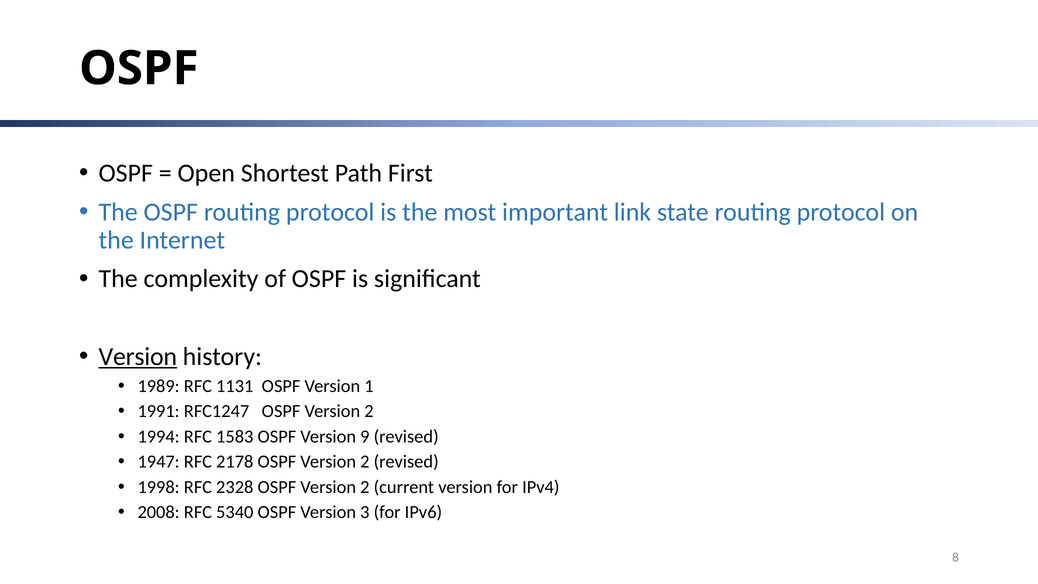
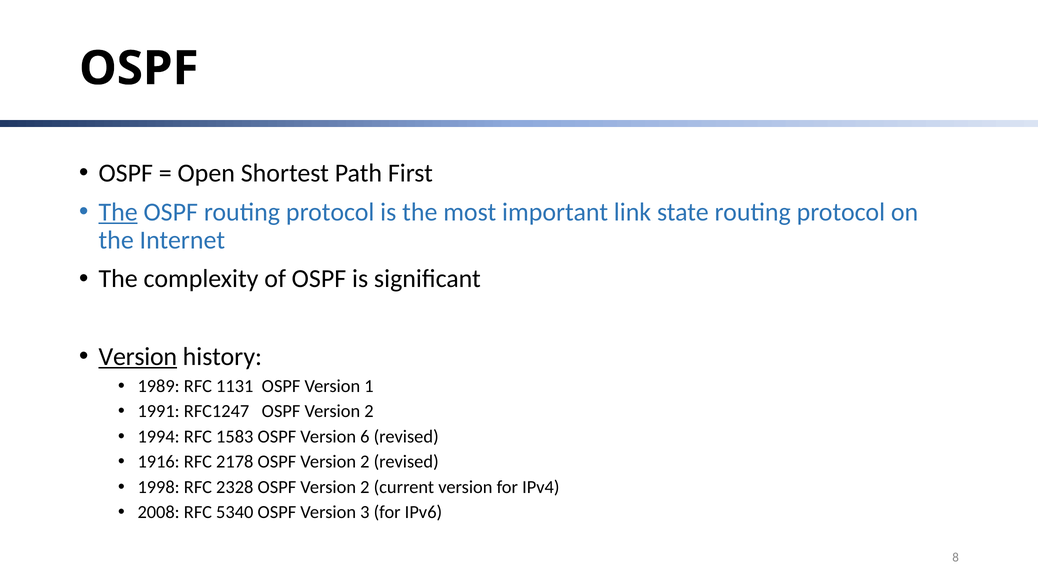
The underline: none -> present (118, 212)
9: 9 -> 6 (365, 436)
1947: 1947 -> 1916 (159, 462)
